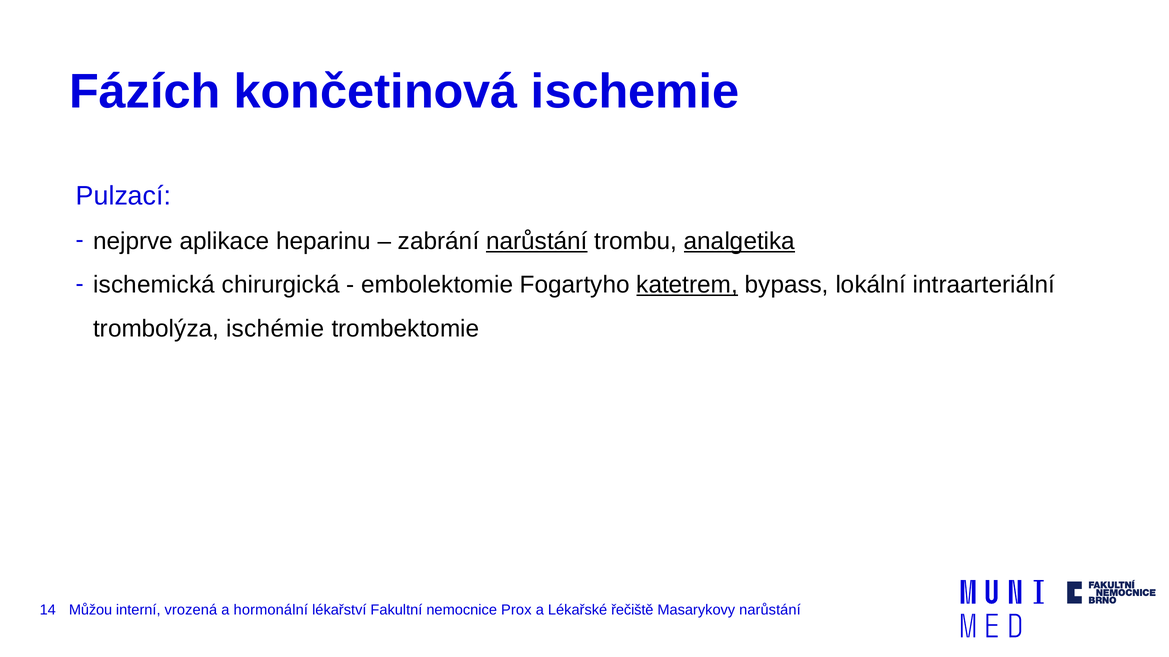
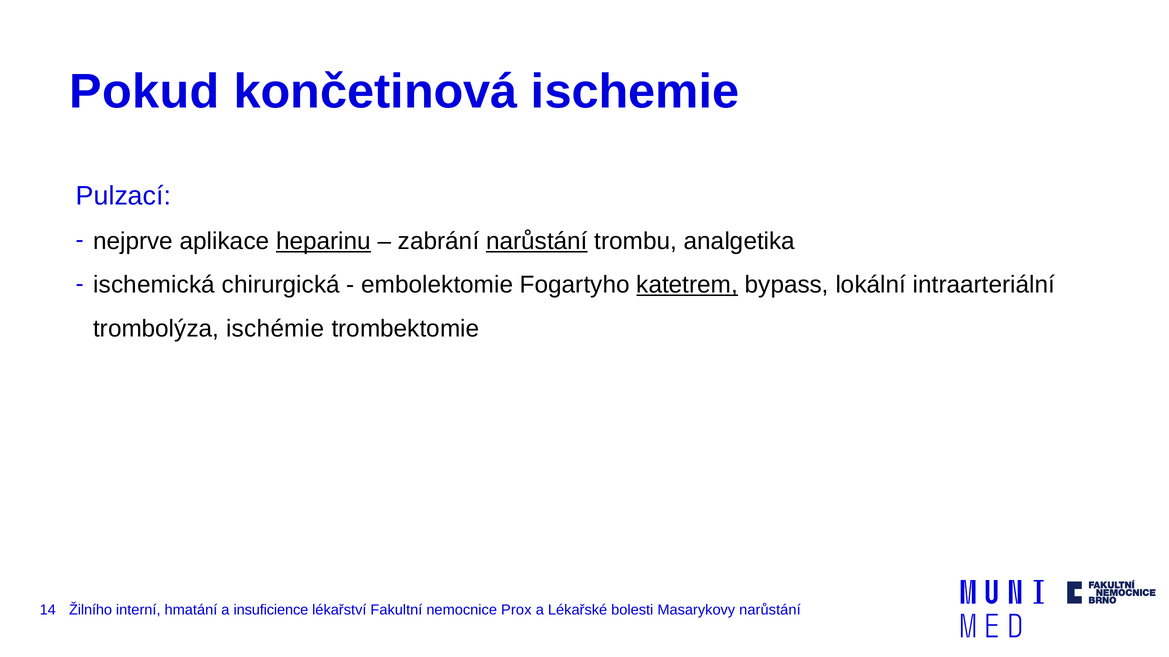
Fázích: Fázích -> Pokud (144, 92)
heparinu underline: none -> present (323, 241)
analgetika underline: present -> none (739, 241)
Můžou: Můžou -> Žilního (91, 610)
vrozená: vrozená -> hmatání (191, 610)
hormonální: hormonální -> insuficience (271, 610)
řečiště: řečiště -> bolesti (632, 610)
